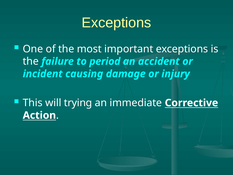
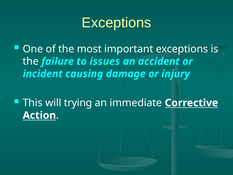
period: period -> issues (105, 61)
